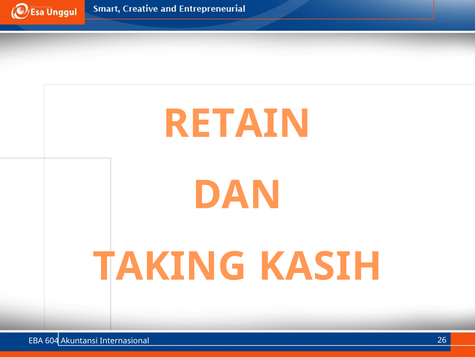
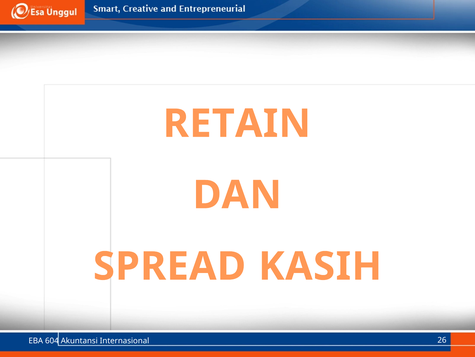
TAKING: TAKING -> SPREAD (169, 266)
